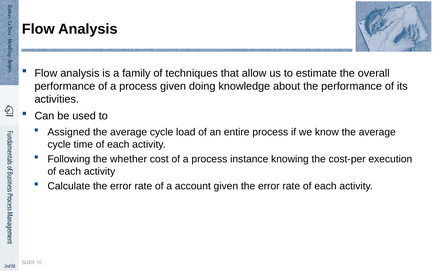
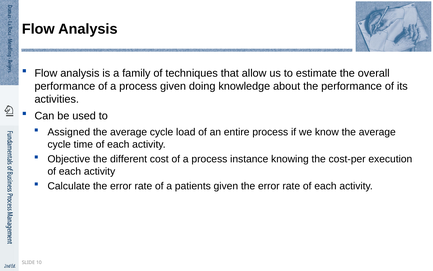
Following: Following -> Objective (69, 159)
whether: whether -> different (129, 159)
account: account -> patients (193, 186)
